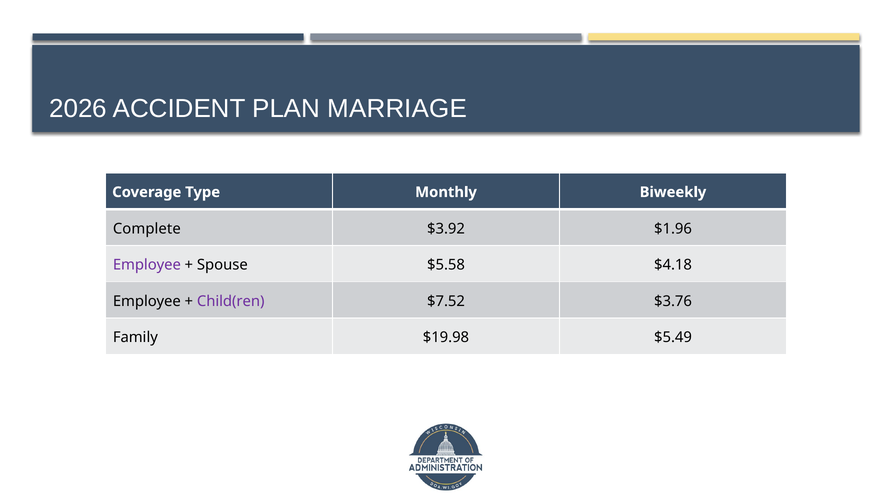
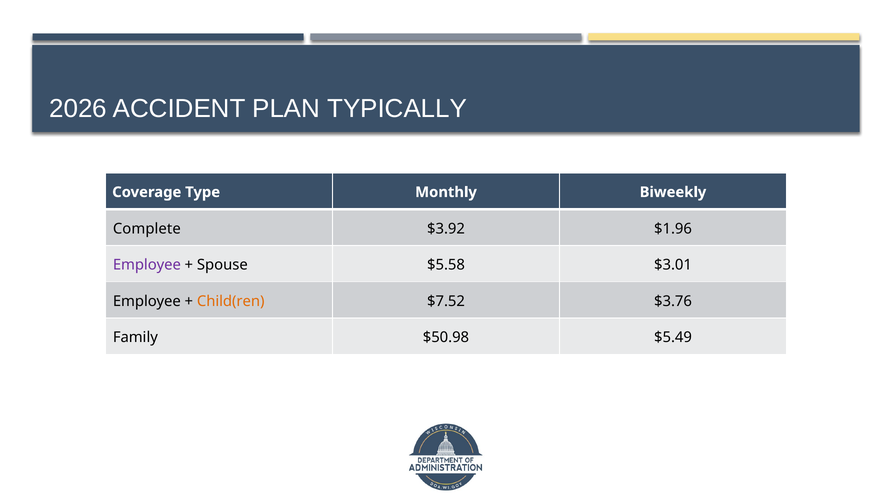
MARRIAGE: MARRIAGE -> TYPICALLY (397, 108)
$4.18: $4.18 -> $3.01 (673, 265)
Child(ren colour: purple -> orange (231, 301)
$19.98: $19.98 -> $50.98 (446, 337)
